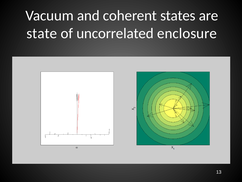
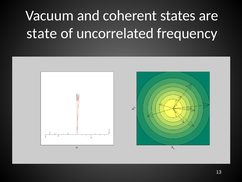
enclosure: enclosure -> frequency (187, 33)
